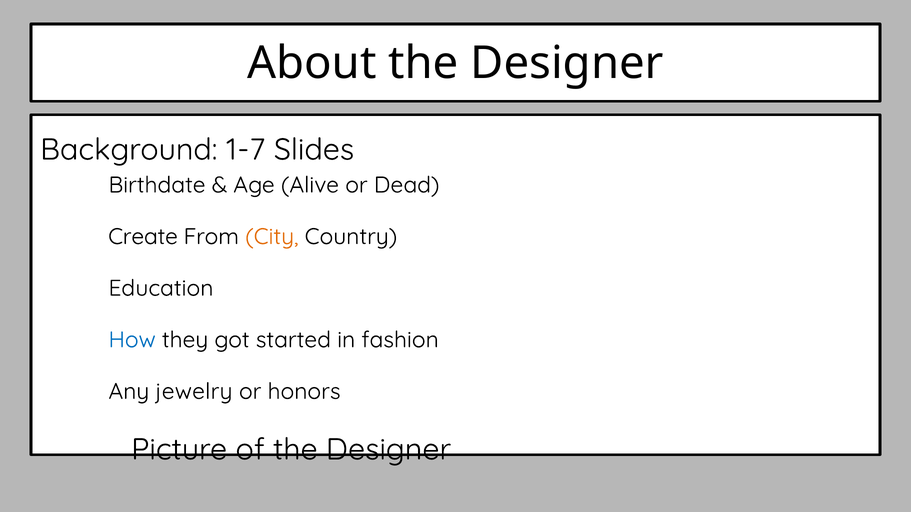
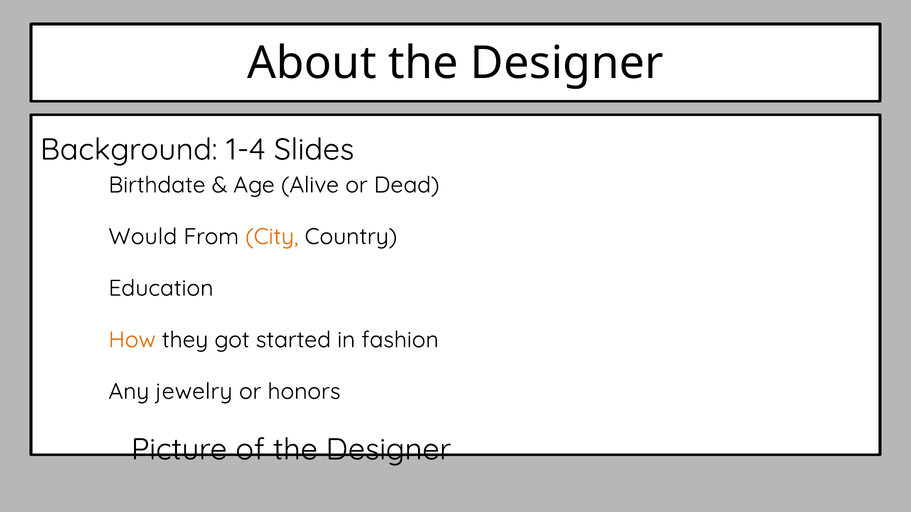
1-7: 1-7 -> 1-4 (245, 150)
Create: Create -> Would (143, 237)
How colour: blue -> orange (132, 340)
